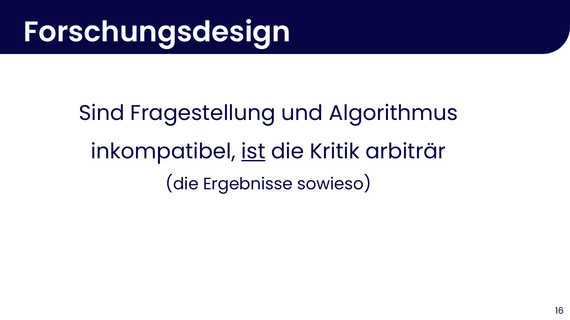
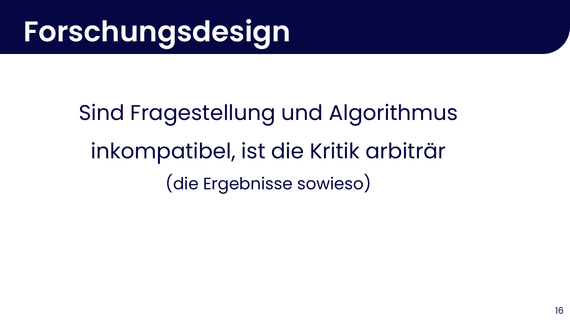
ist underline: present -> none (253, 152)
